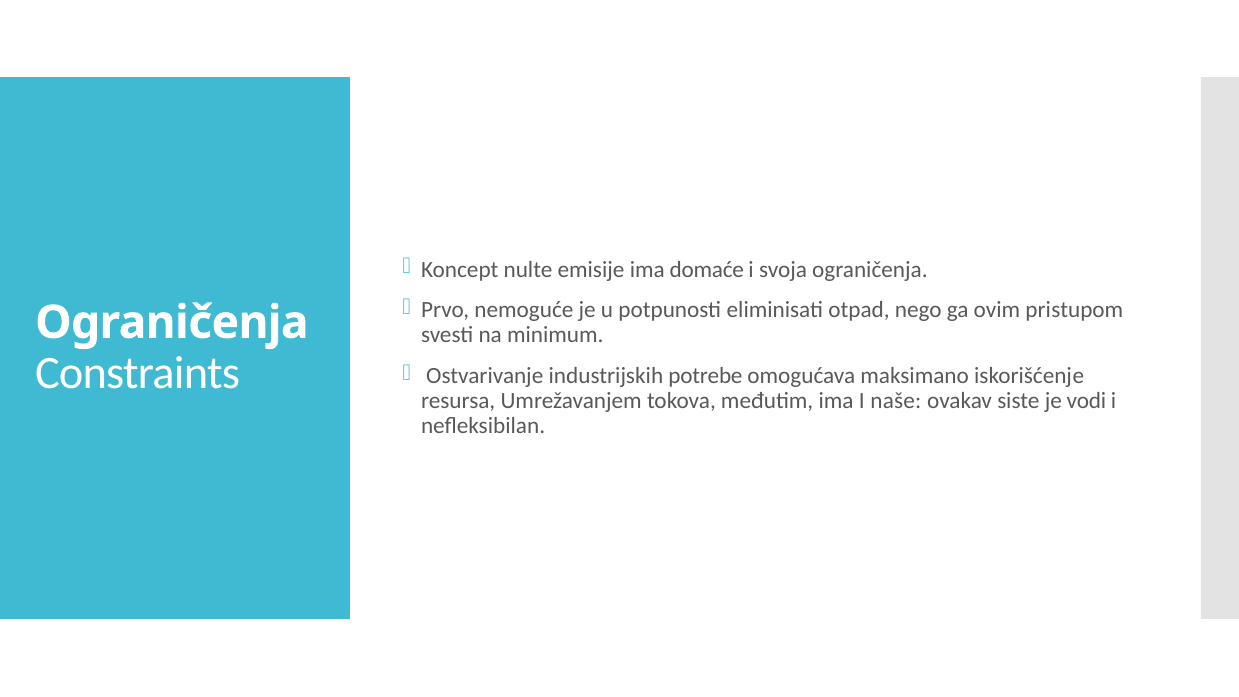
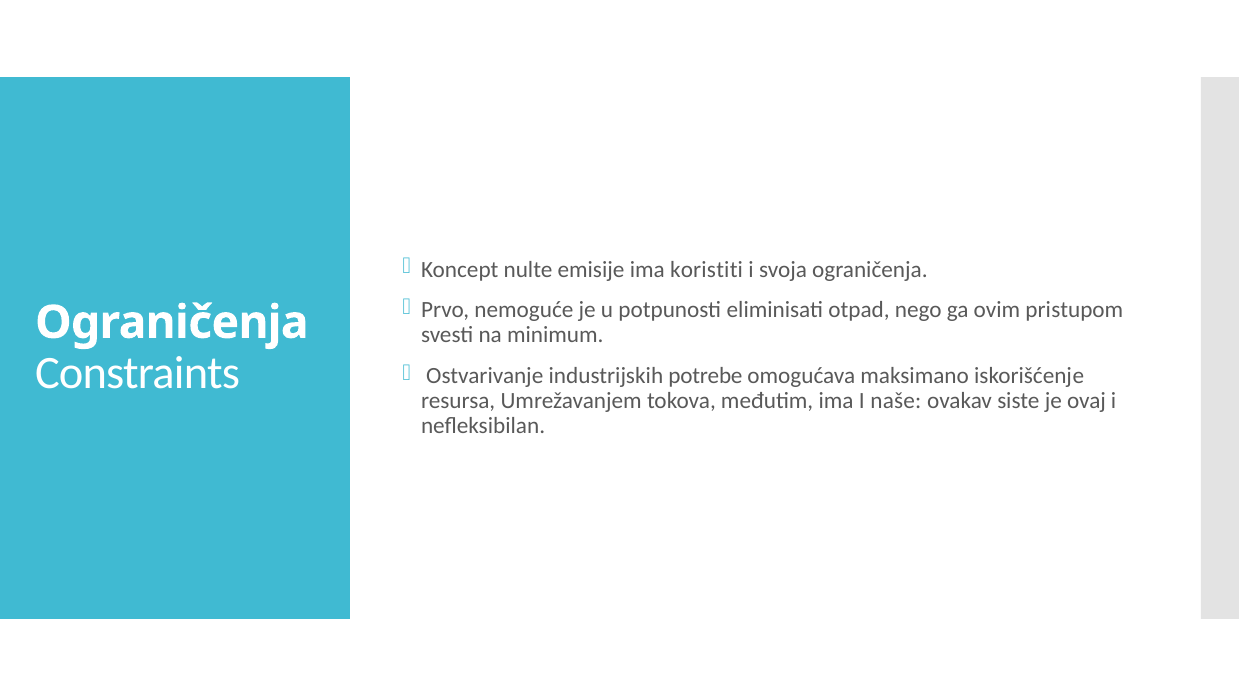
domaće: domaće -> koristiti (707, 270)
vodi: vodi -> ovaj (1086, 401)
